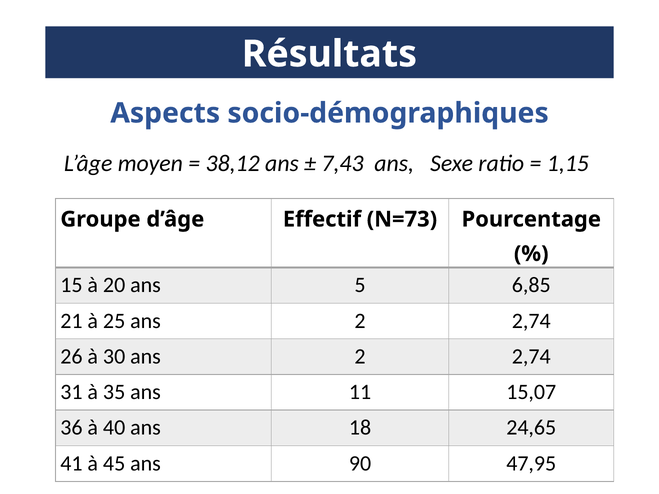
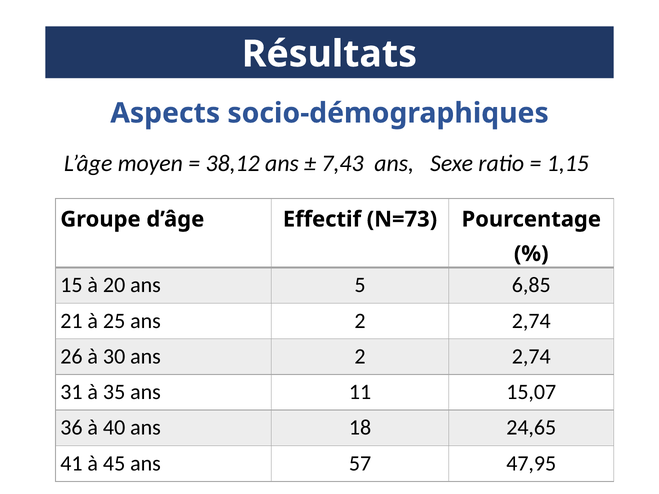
90: 90 -> 57 (360, 464)
